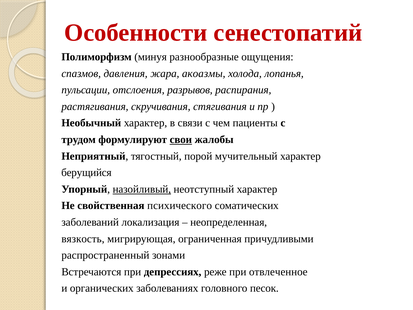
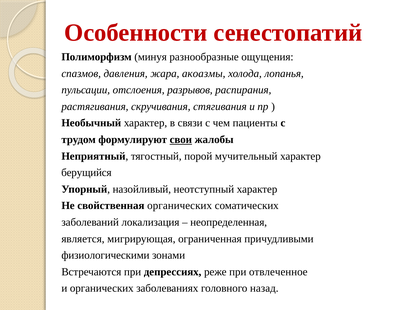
назойливый underline: present -> none (142, 189)
свойственная психического: психического -> органических (180, 206)
вязкость: вязкость -> является (83, 239)
распространенный: распространенный -> физиологическими (105, 255)
песок: песок -> назад (264, 288)
